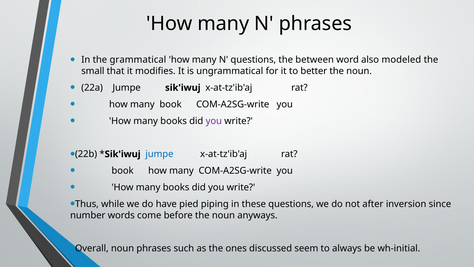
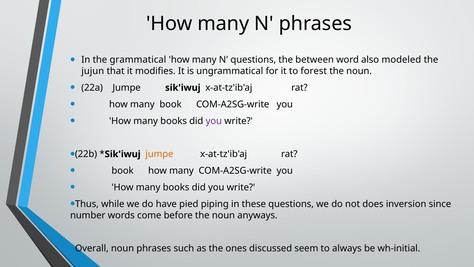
small: small -> jujun (93, 71)
better: better -> forest (314, 71)
jumpe colour: blue -> orange (159, 154)
after: after -> does (373, 204)
